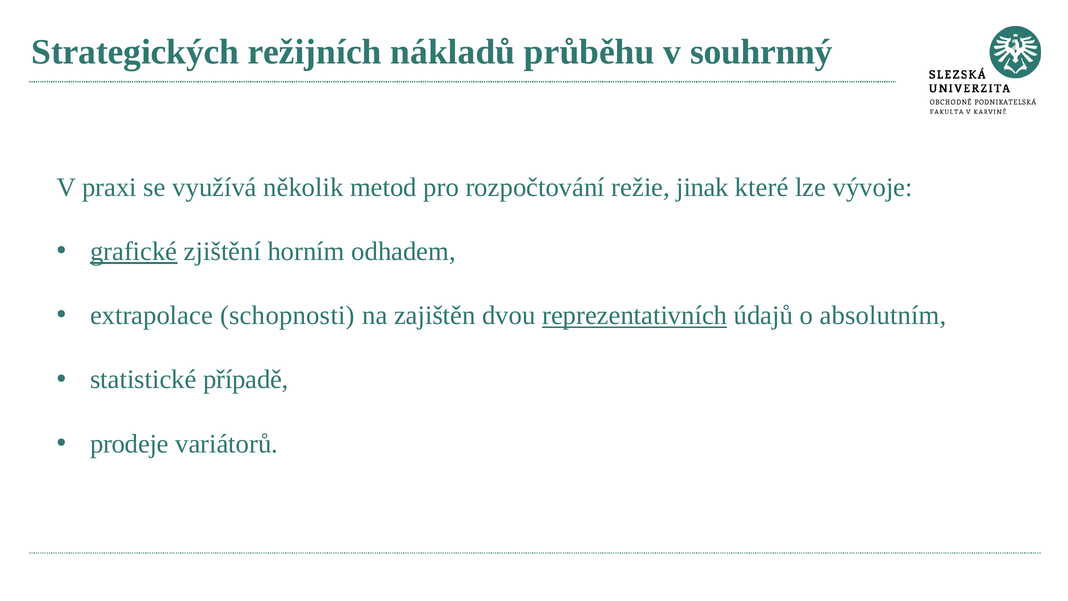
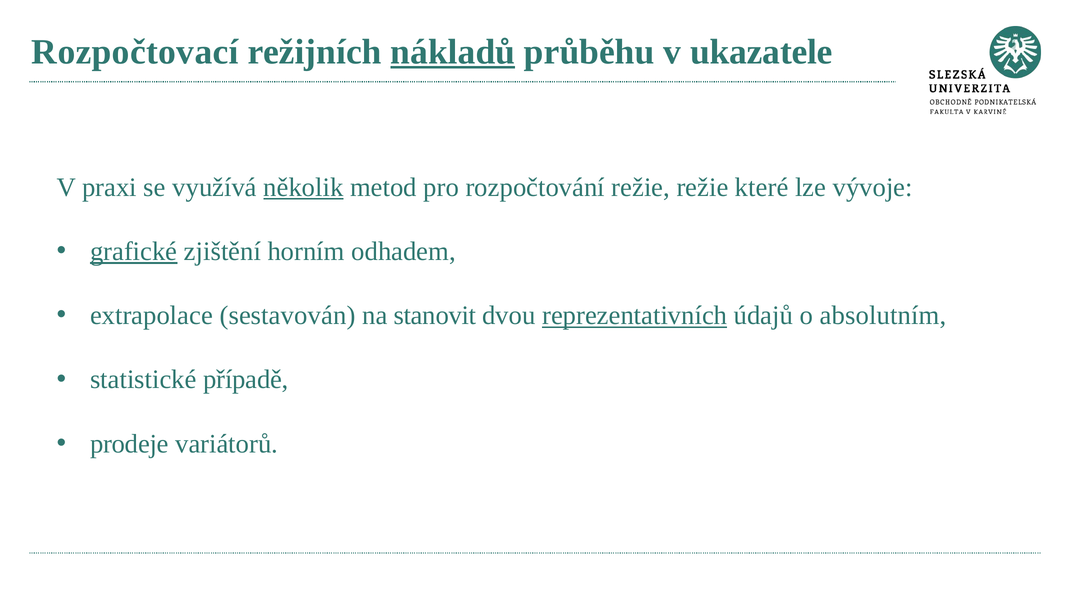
Strategických: Strategických -> Rozpočtovací (135, 52)
nákladů underline: none -> present (453, 52)
souhrnný: souhrnný -> ukazatele (761, 52)
několik underline: none -> present (303, 187)
režie jinak: jinak -> režie (702, 187)
schopnosti: schopnosti -> sestavován (288, 315)
zajištěn: zajištěn -> stanovit (435, 315)
